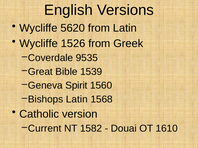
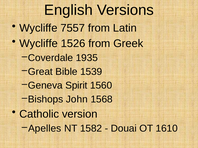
5620: 5620 -> 7557 (73, 28)
9535: 9535 -> 1935 (87, 58)
Bishops Latin: Latin -> John (77, 100)
Current: Current -> Apelles (45, 129)
